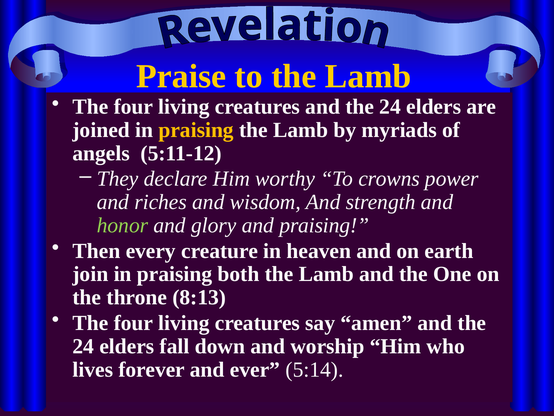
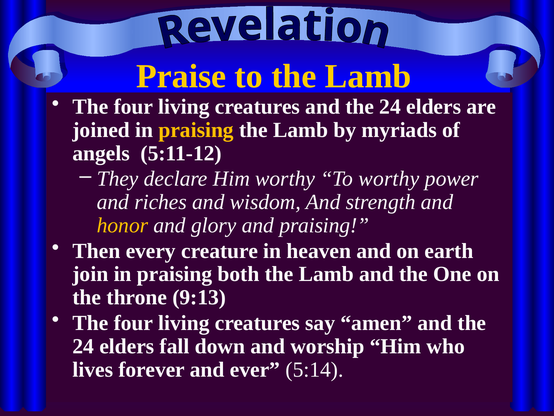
To crowns: crowns -> worthy (389, 179)
honor colour: light green -> yellow (122, 225)
8:13: 8:13 -> 9:13 (199, 297)
